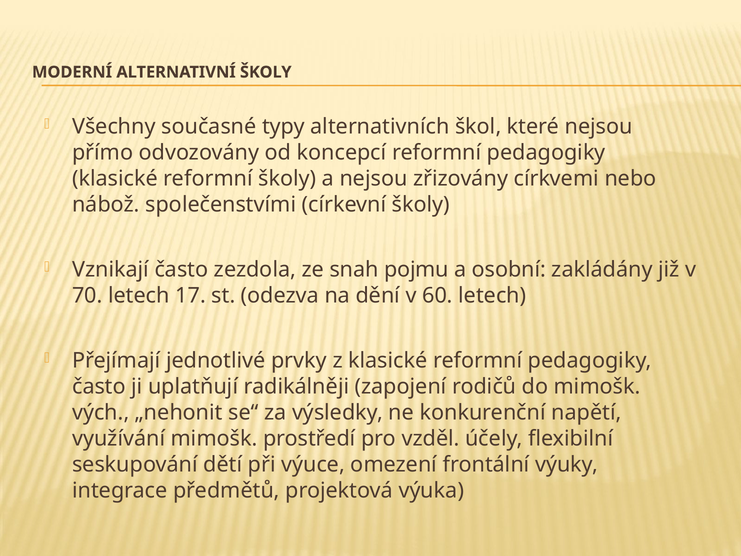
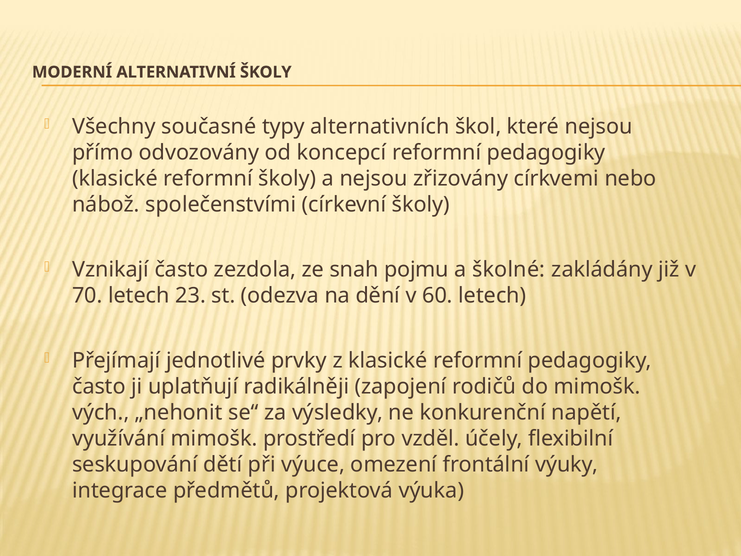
osobní: osobní -> školné (509, 270)
17: 17 -> 23 (191, 296)
